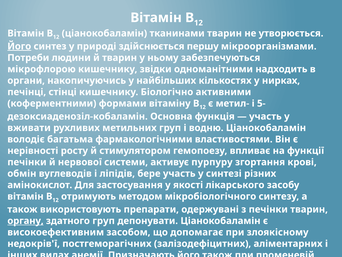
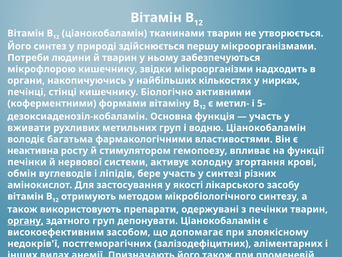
Його underline: present -> none (19, 46)
одноманітними: одноманітними -> мікроорганізми (214, 69)
нерівності: нерівності -> неактивна (33, 150)
пурпуру: пурпуру -> холодну (212, 162)
